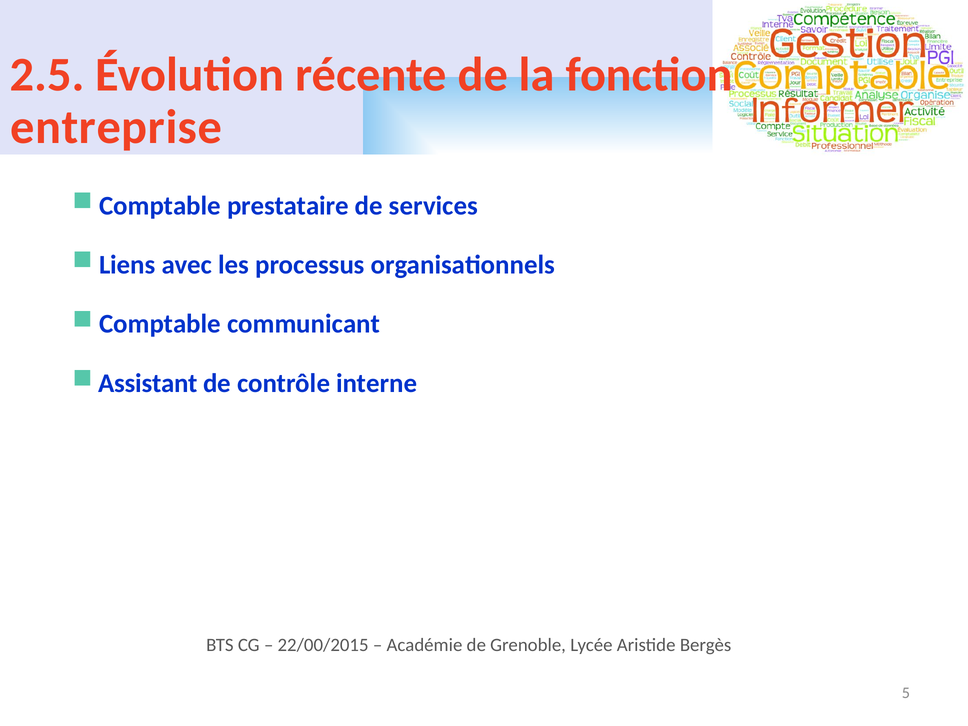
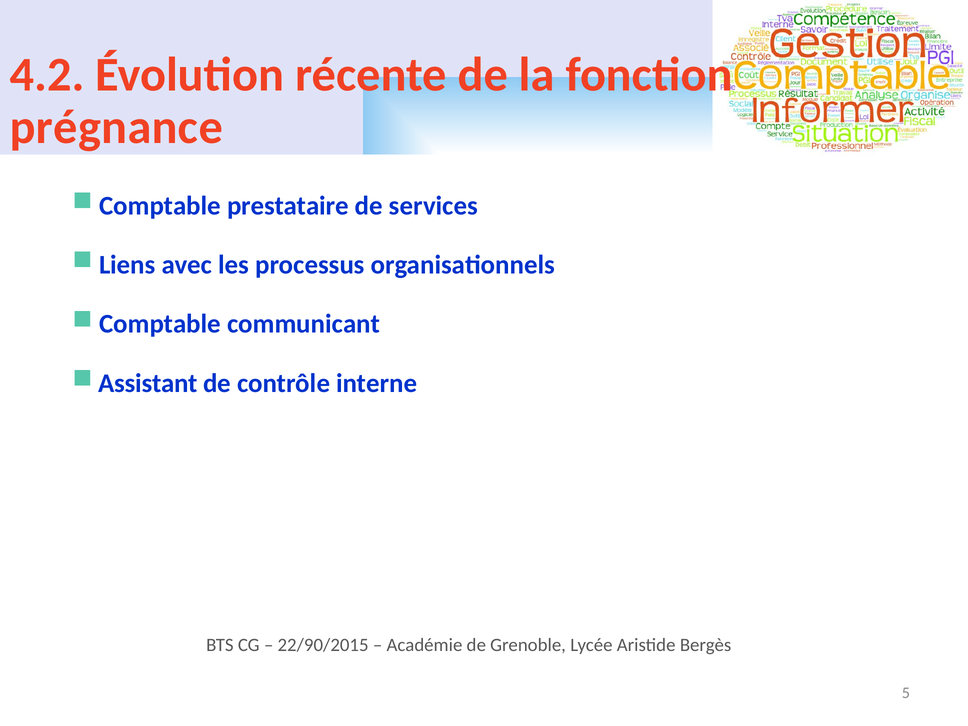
2.5: 2.5 -> 4.2 (47, 75)
entreprise: entreprise -> prégnance (116, 127)
22/00/2015: 22/00/2015 -> 22/90/2015 (323, 645)
